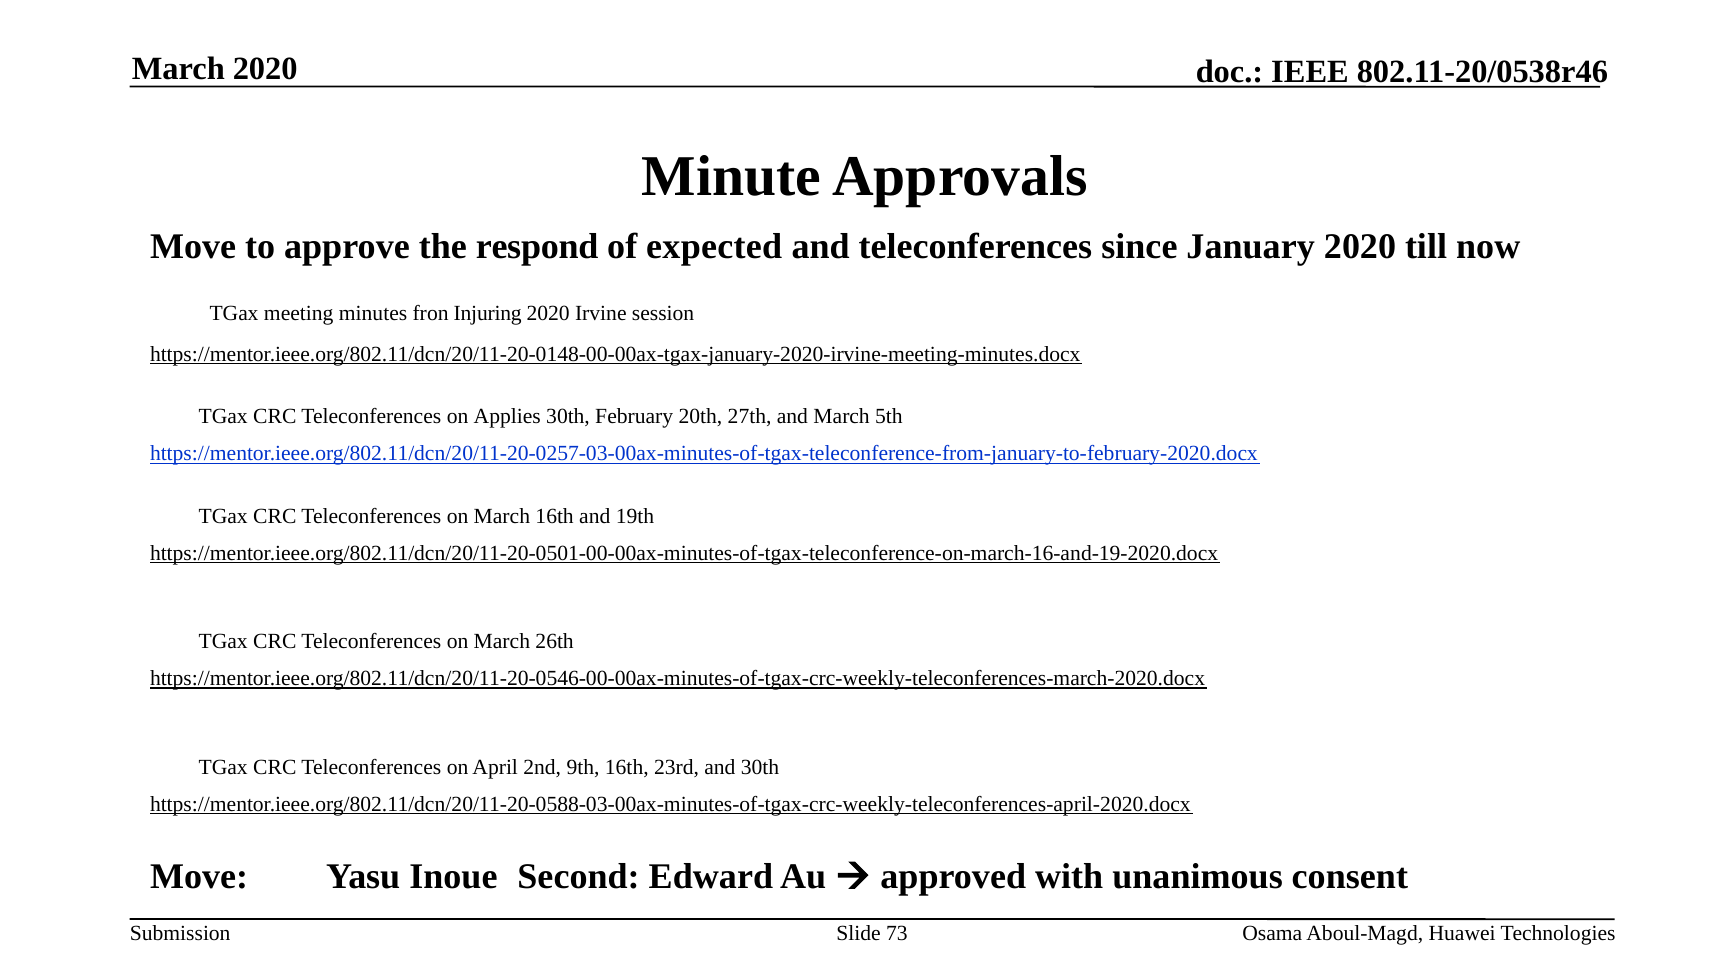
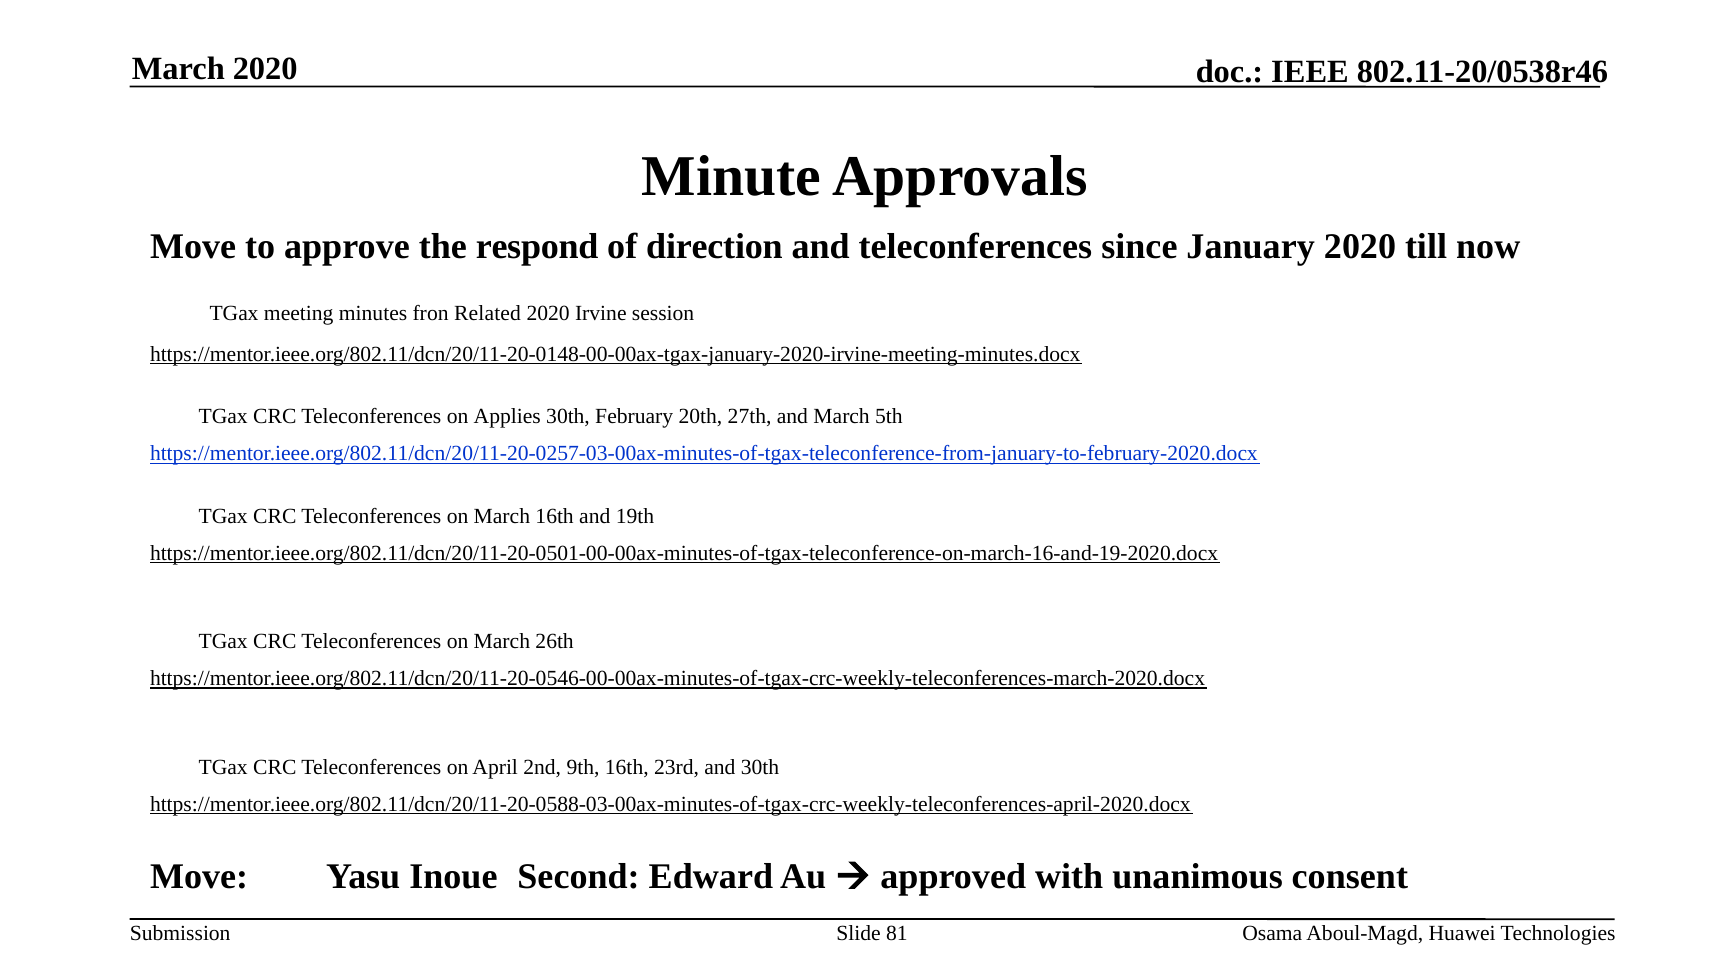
expected: expected -> direction (714, 247)
Injuring: Injuring -> Related (488, 313)
73: 73 -> 81 (897, 933)
